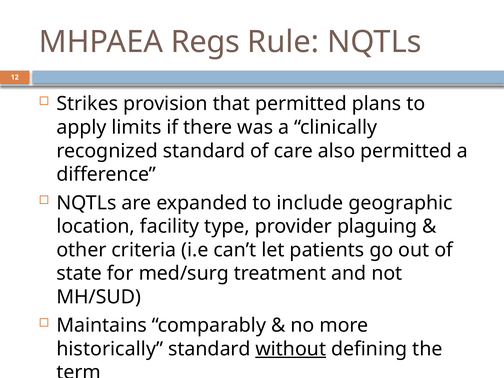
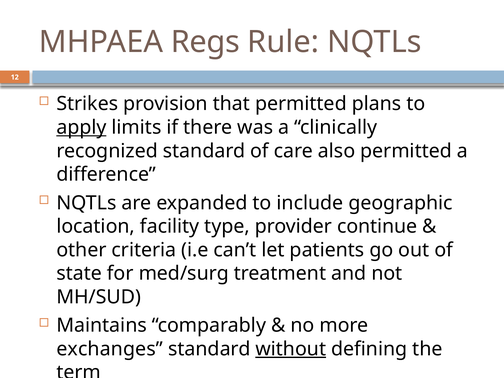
apply underline: none -> present (81, 127)
plaguing: plaguing -> continue (377, 226)
historically: historically -> exchanges (110, 349)
